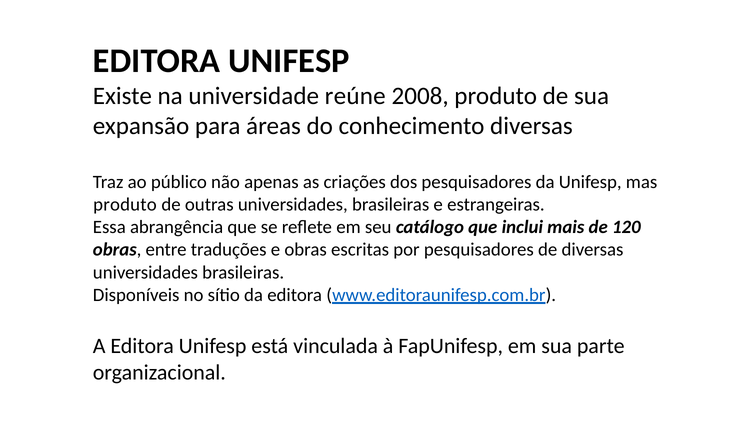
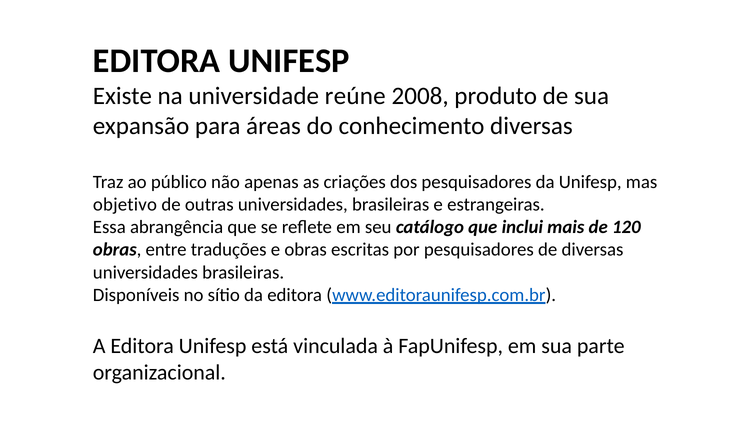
produto: produto -> objetivo (125, 205)
